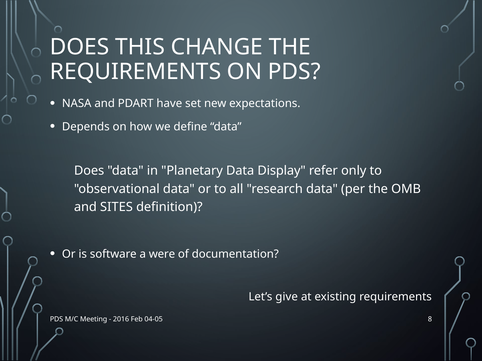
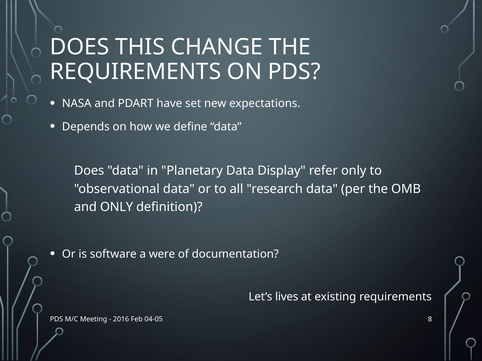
and SITES: SITES -> ONLY (117, 207)
give: give -> lives (287, 297)
